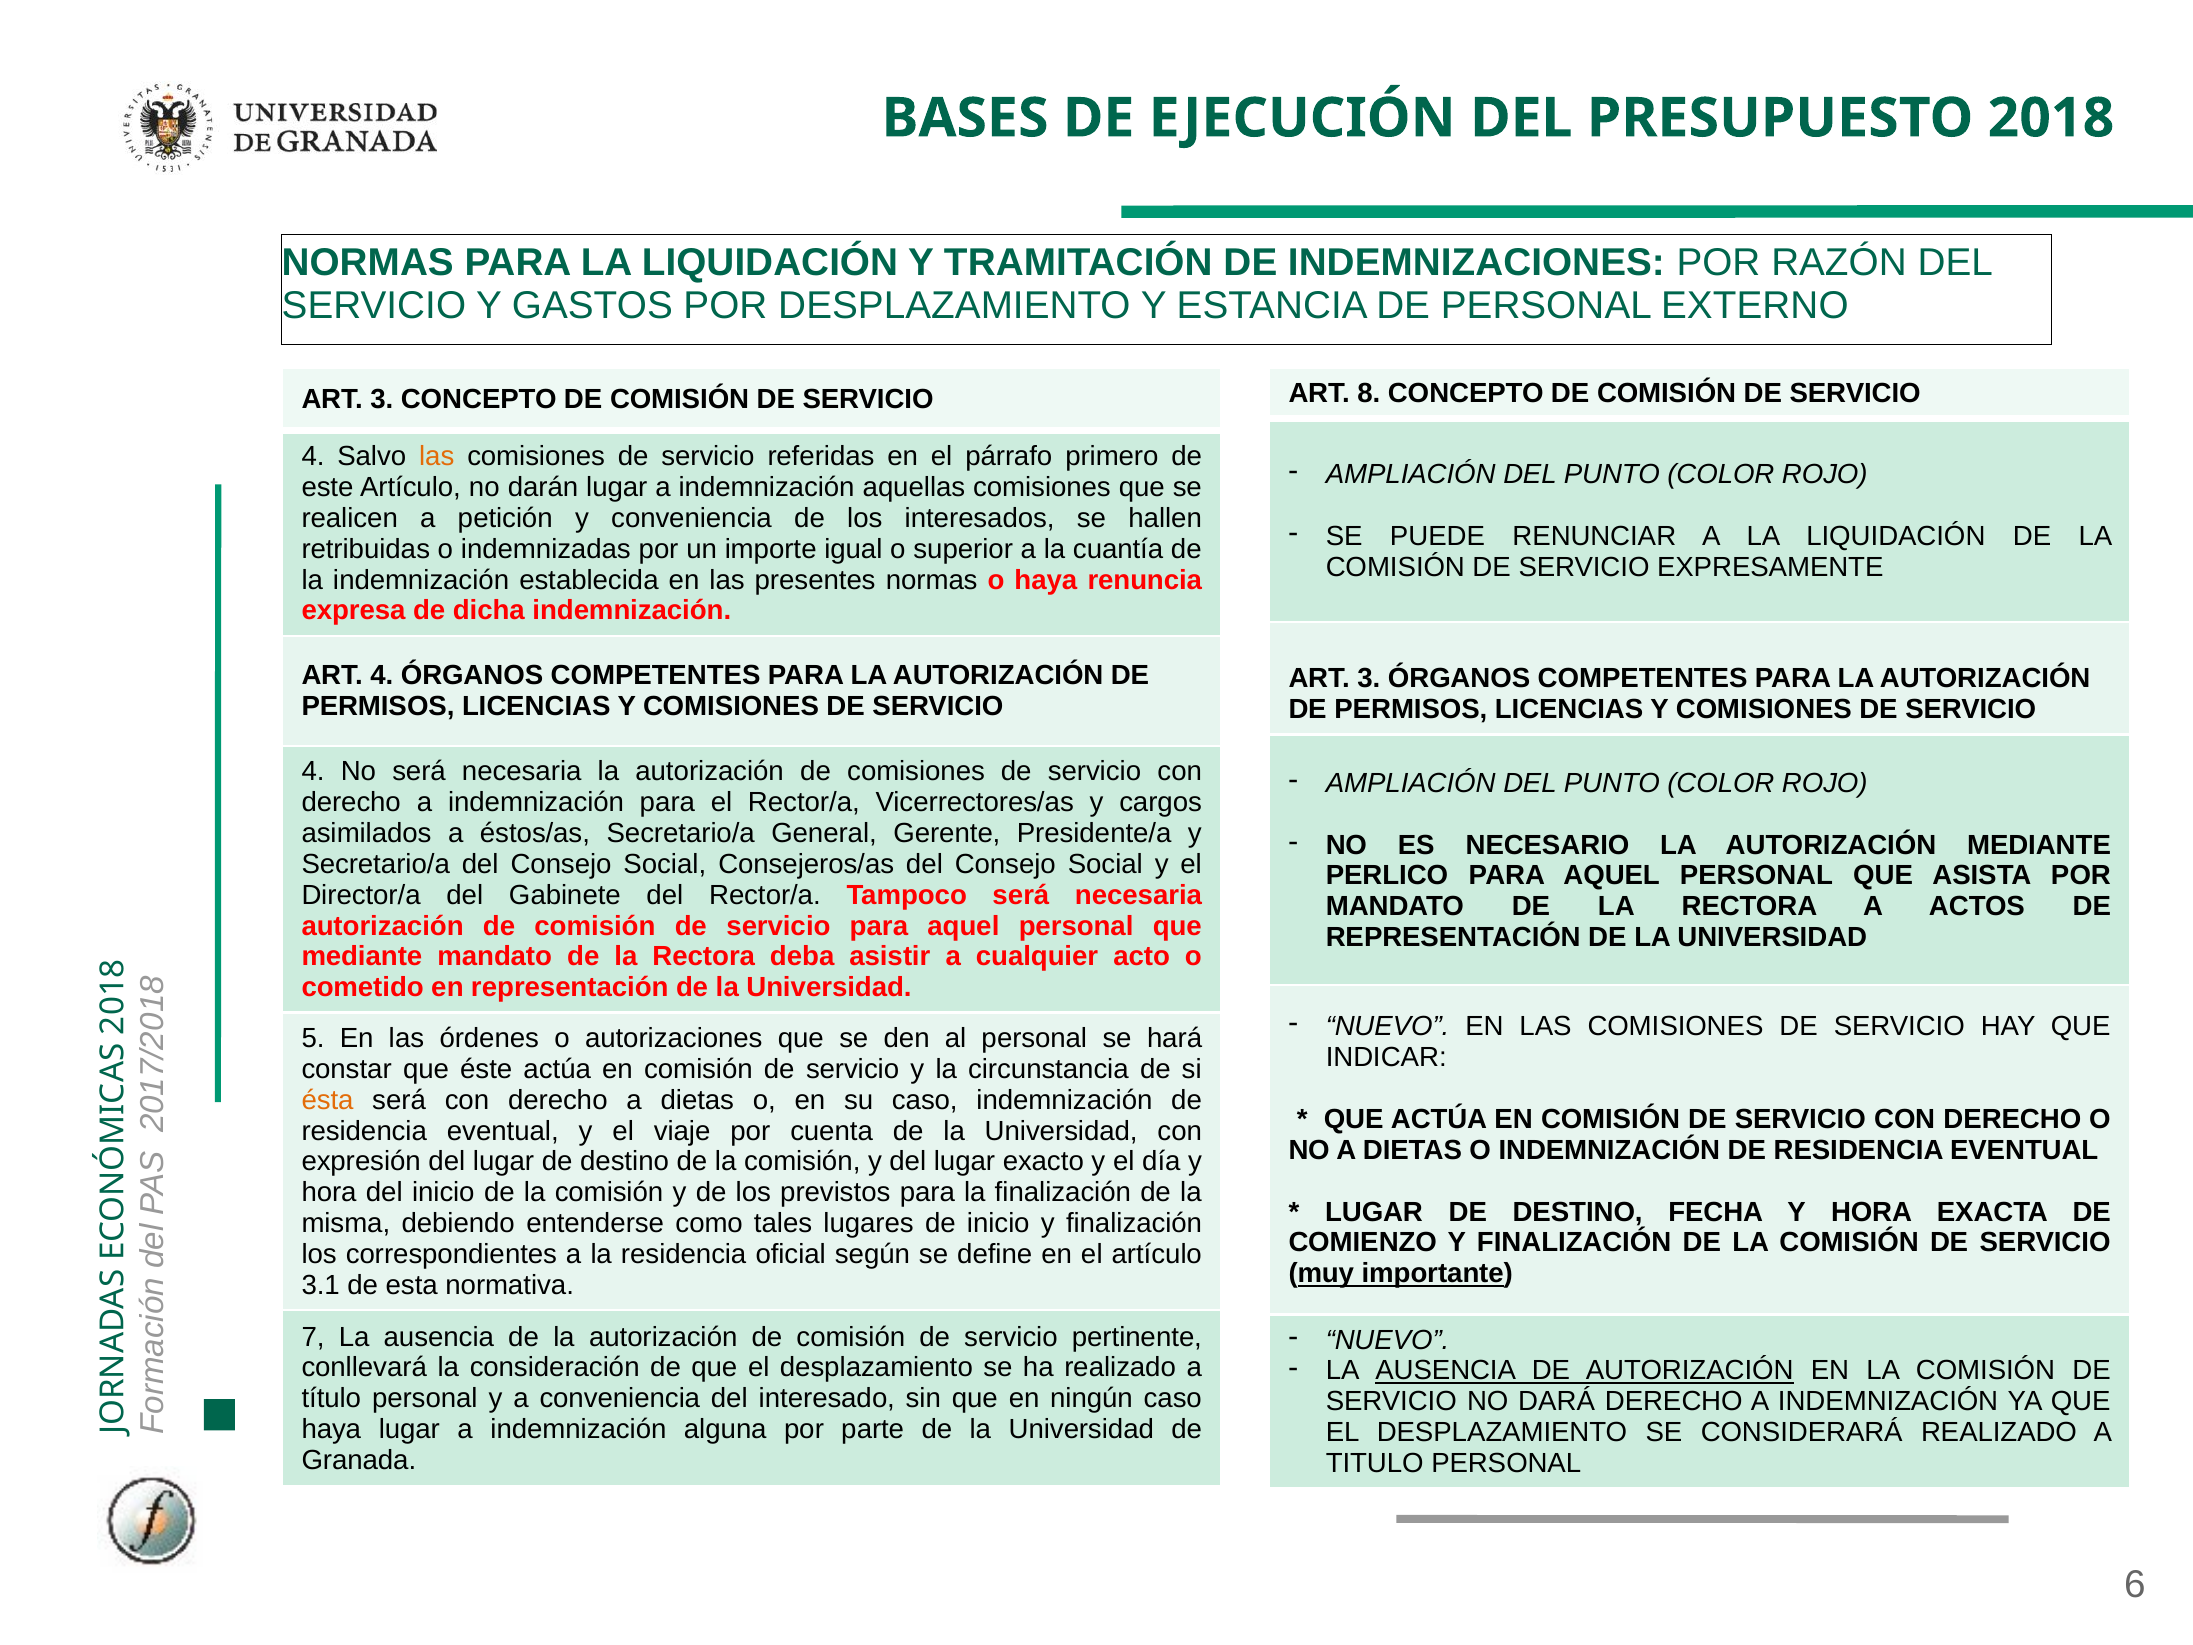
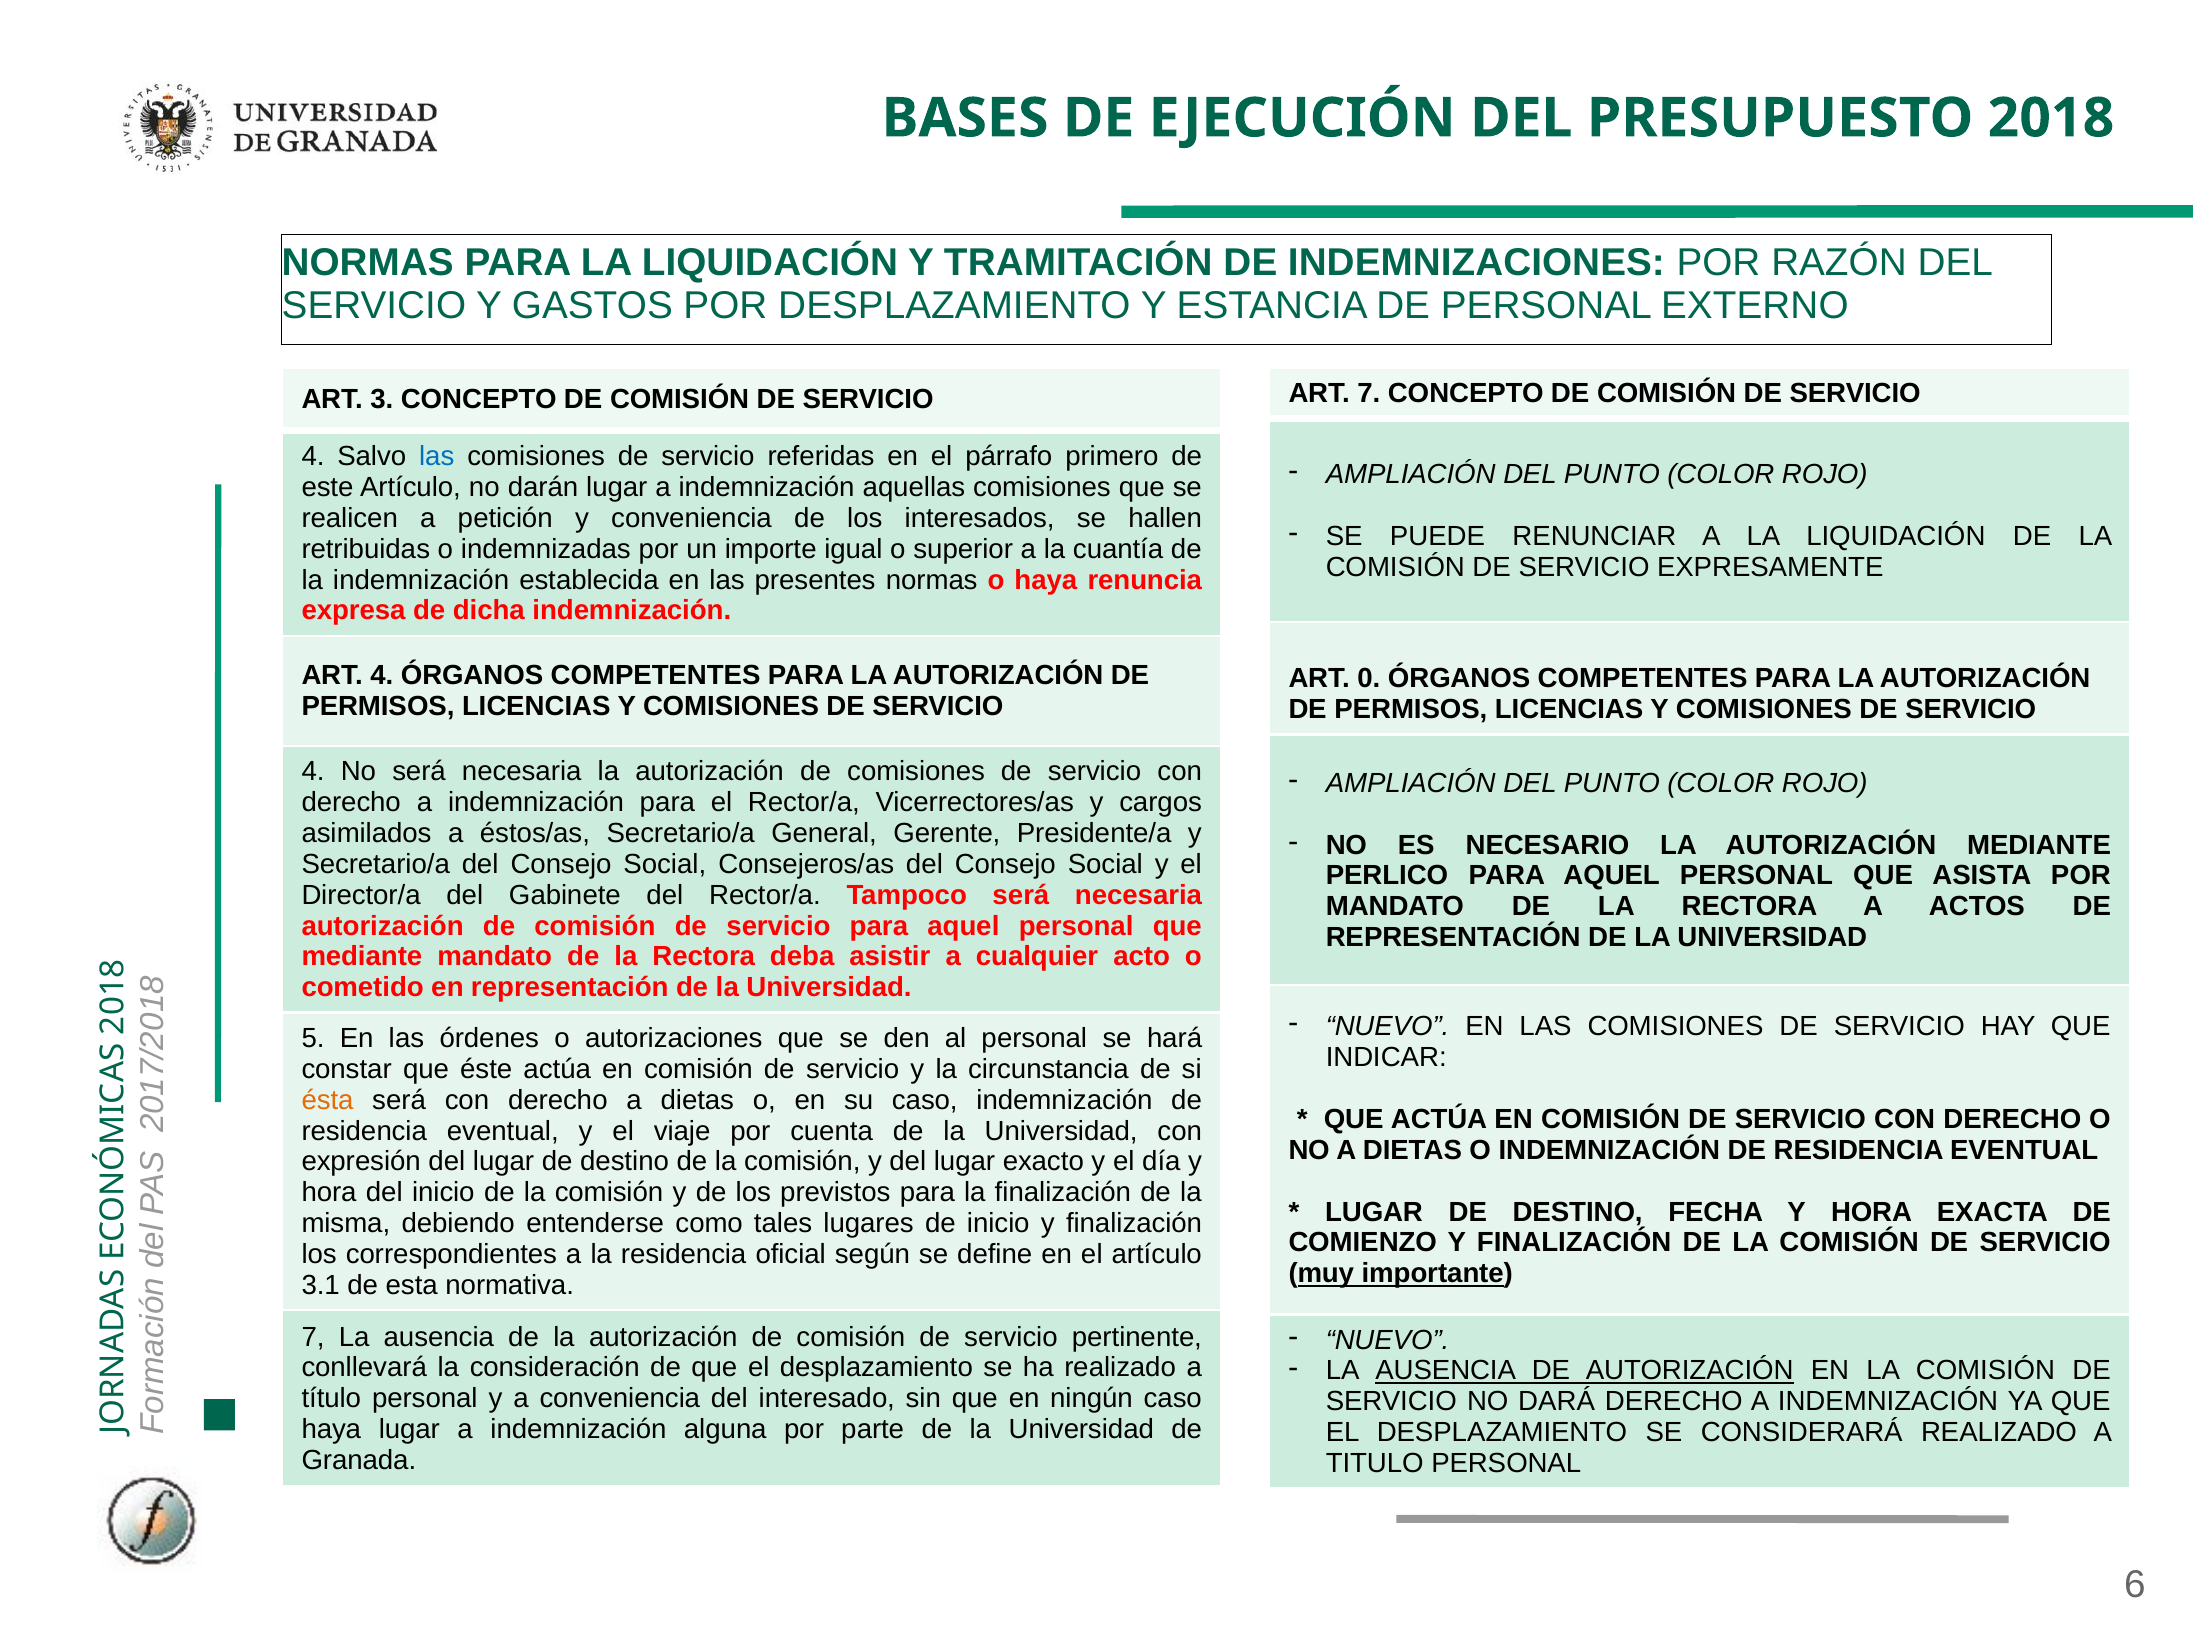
ART 8: 8 -> 7 (1369, 394)
las colour: orange -> blue (437, 456)
3: 3 -> 0 (1369, 679)
